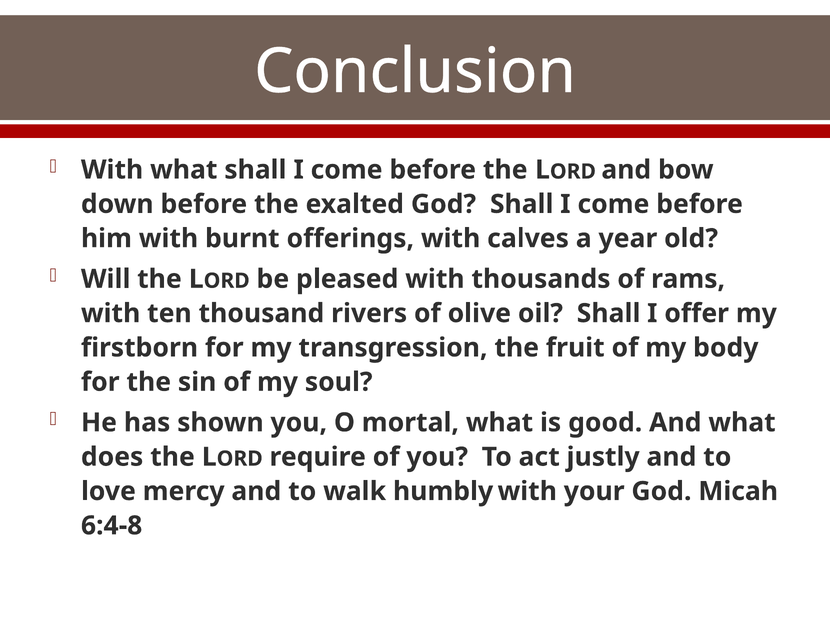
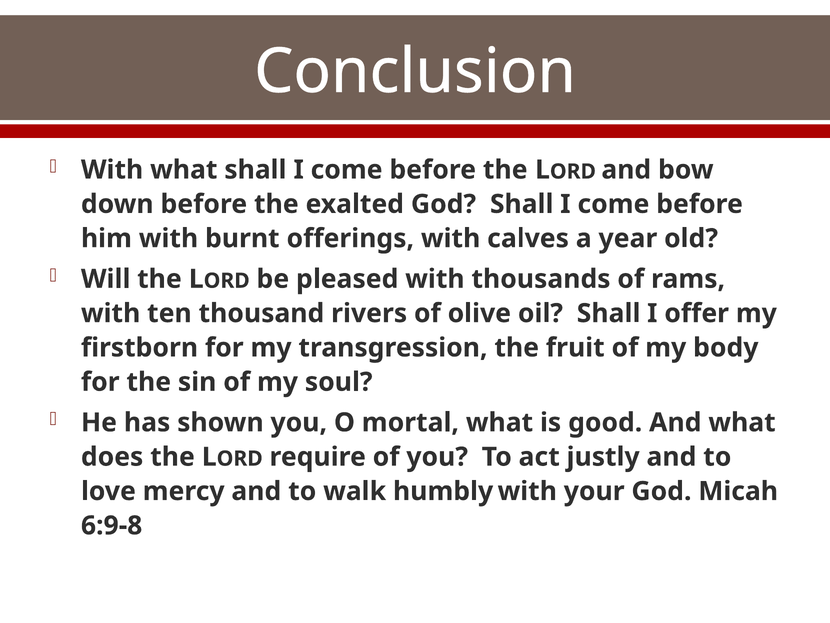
6:4-8: 6:4-8 -> 6:9-8 (112, 525)
